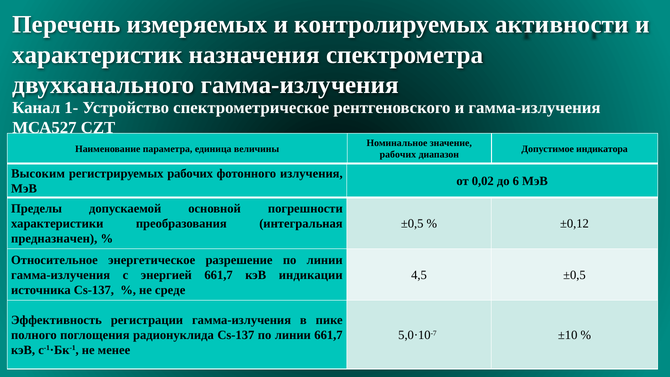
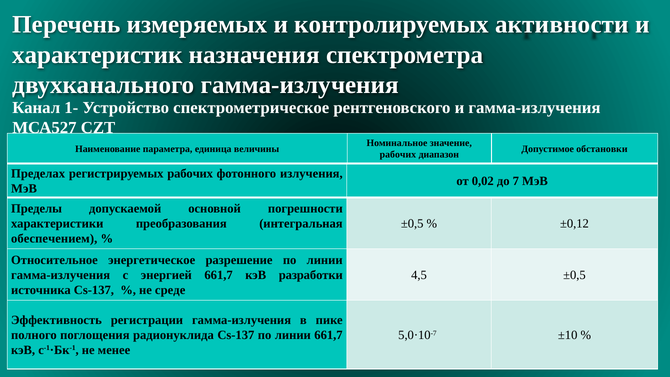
индикатора: индикатора -> обстановки (602, 149)
Высоким: Высоким -> Пределах (38, 174)
6: 6 -> 7 (516, 181)
предназначен: предназначен -> обеспечением (54, 239)
индикации: индикации -> разработки (311, 275)
